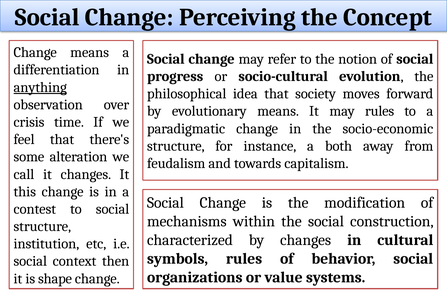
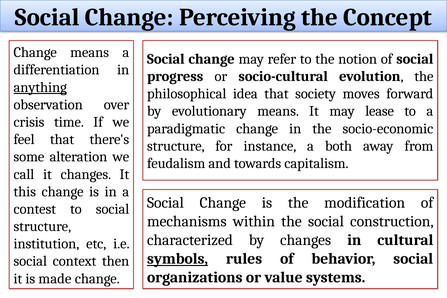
may rules: rules -> lease (380, 111)
symbols underline: none -> present (178, 259)
shape: shape -> made (55, 279)
